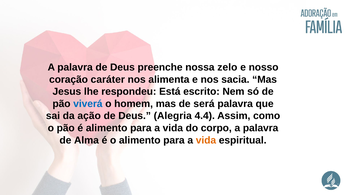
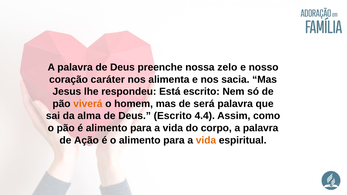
viverá colour: blue -> orange (88, 104)
ação: ação -> alma (89, 116)
Deus Alegria: Alegria -> Escrito (173, 116)
Alma: Alma -> Ação (86, 140)
